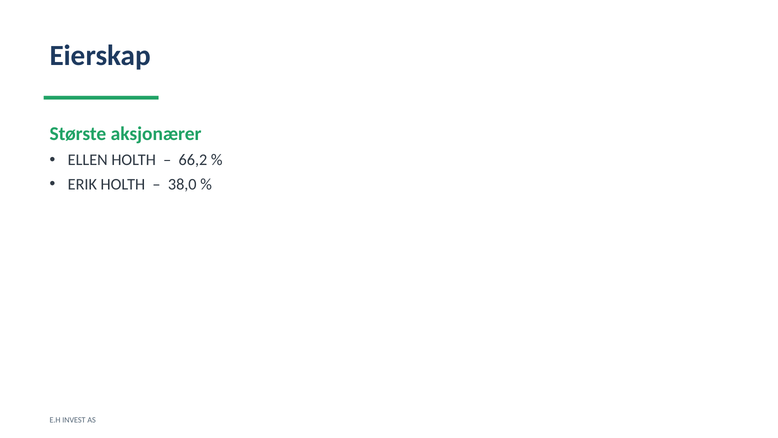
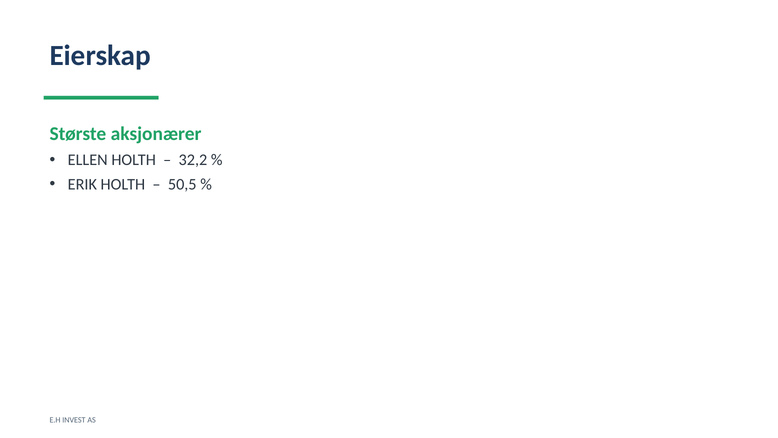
66,2: 66,2 -> 32,2 (193, 160)
38,0: 38,0 -> 50,5 (182, 184)
